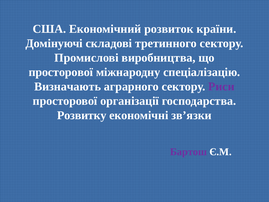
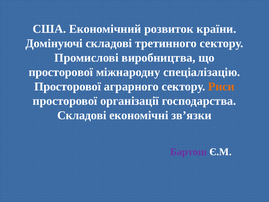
Визначають: Визначають -> Просторової (68, 86)
Риси colour: purple -> orange (221, 86)
Розвитку: Розвитку -> Складові (82, 115)
